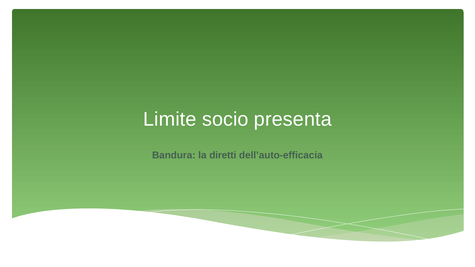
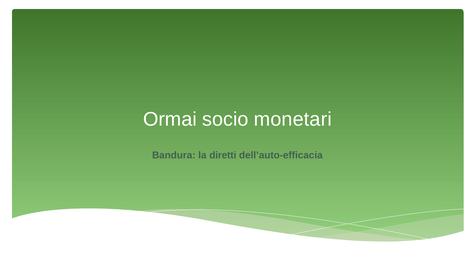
Limite: Limite -> Ormai (170, 119)
presenta: presenta -> monetari (293, 119)
